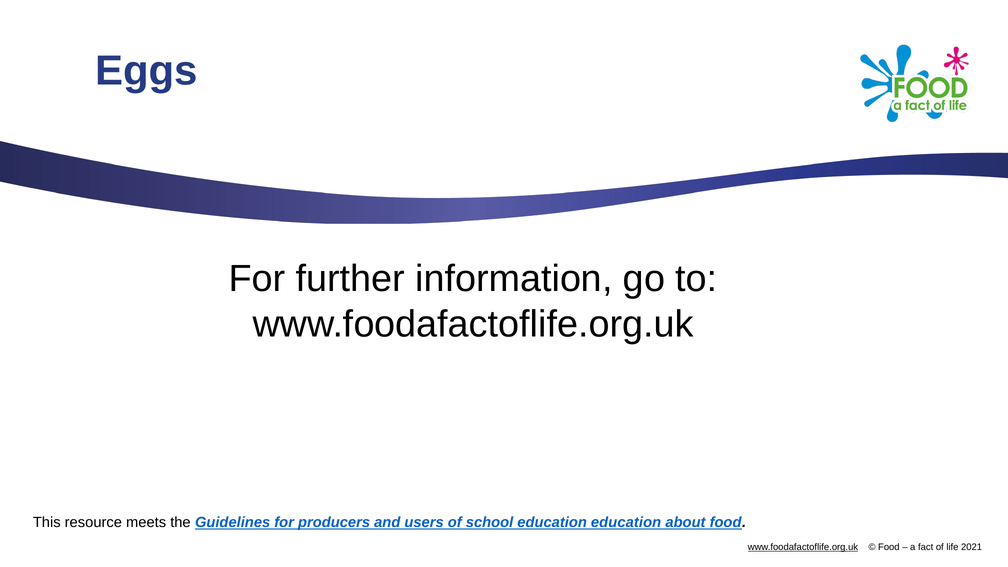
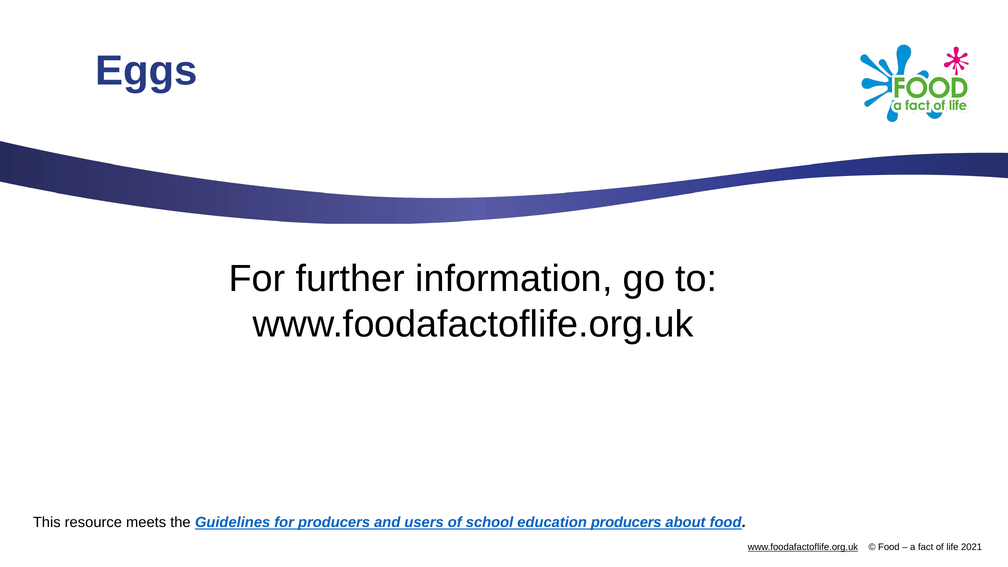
education education: education -> producers (626, 522)
